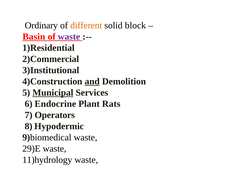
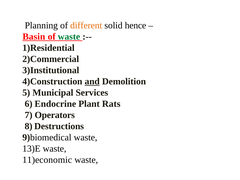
Ordinary: Ordinary -> Planning (41, 25)
block: block -> hence (136, 25)
waste colour: purple -> green (69, 37)
Municipal underline: present -> none (53, 93)
Hypodermic: Hypodermic -> Destructions (59, 126)
29)E: 29)E -> 13)E (31, 149)
11)hydrology: 11)hydrology -> 11)economic (47, 160)
